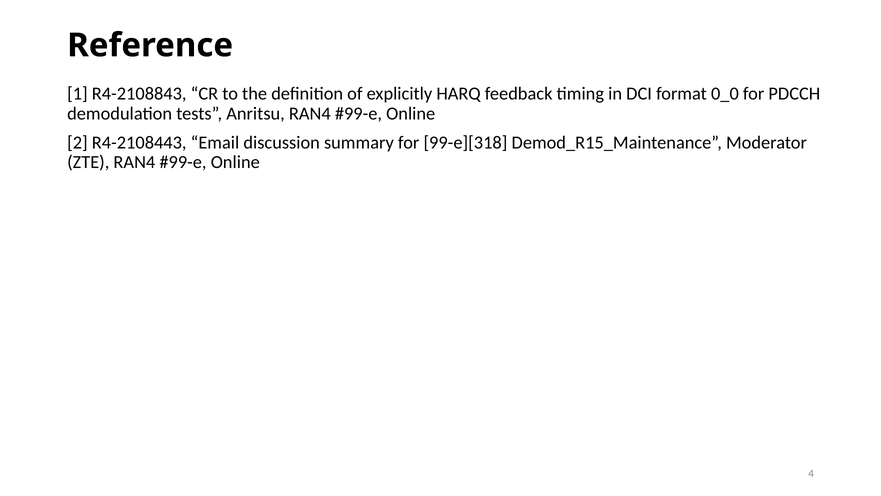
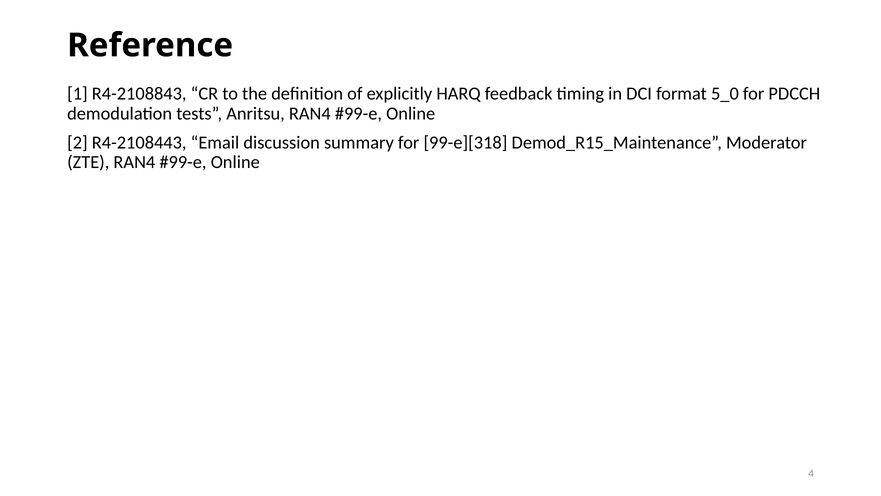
0_0: 0_0 -> 5_0 (725, 93)
